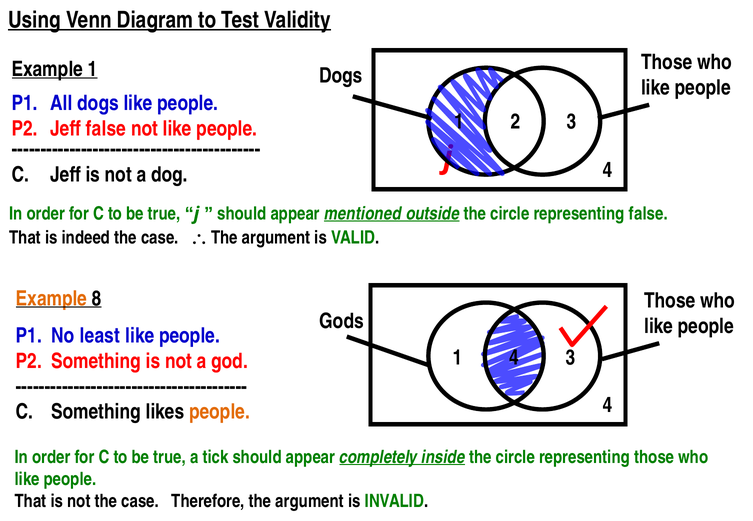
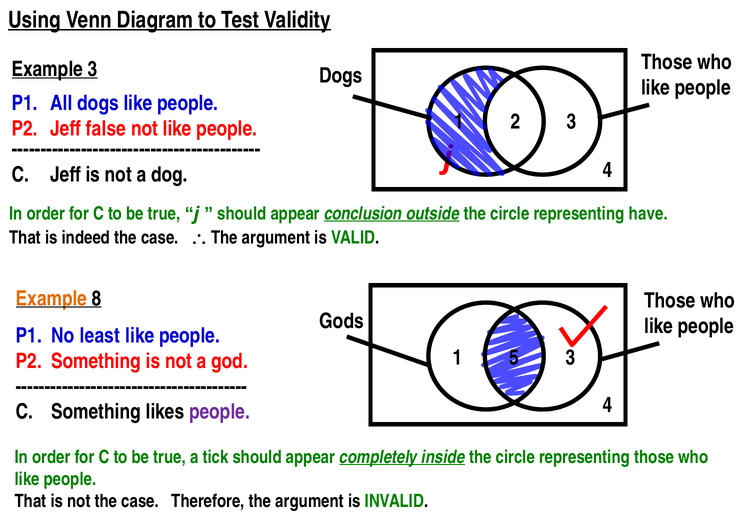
Example 1: 1 -> 3 (93, 69)
mentioned: mentioned -> conclusion (363, 214)
representing false: false -> have (648, 214)
1 4: 4 -> 5 (514, 358)
people colour: orange -> purple (219, 412)
